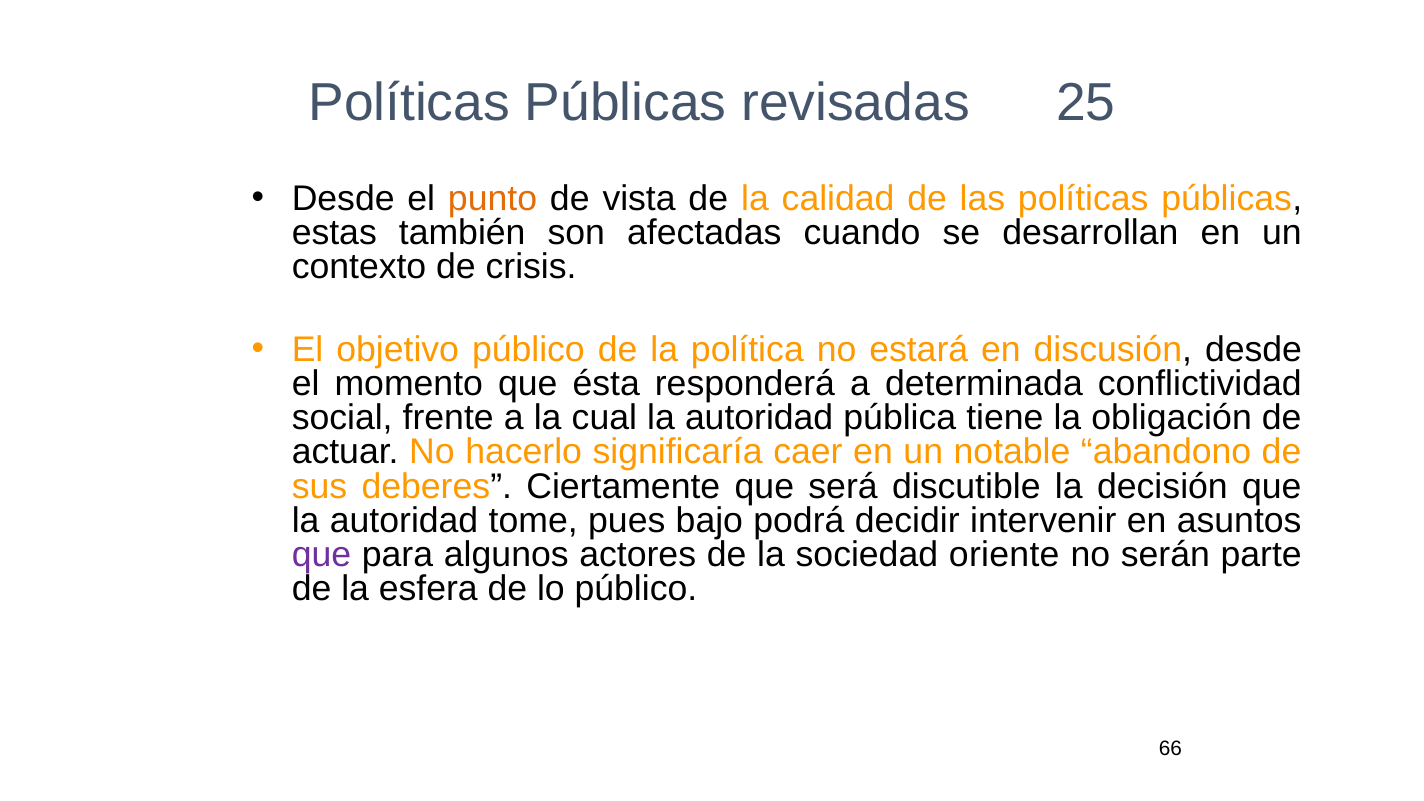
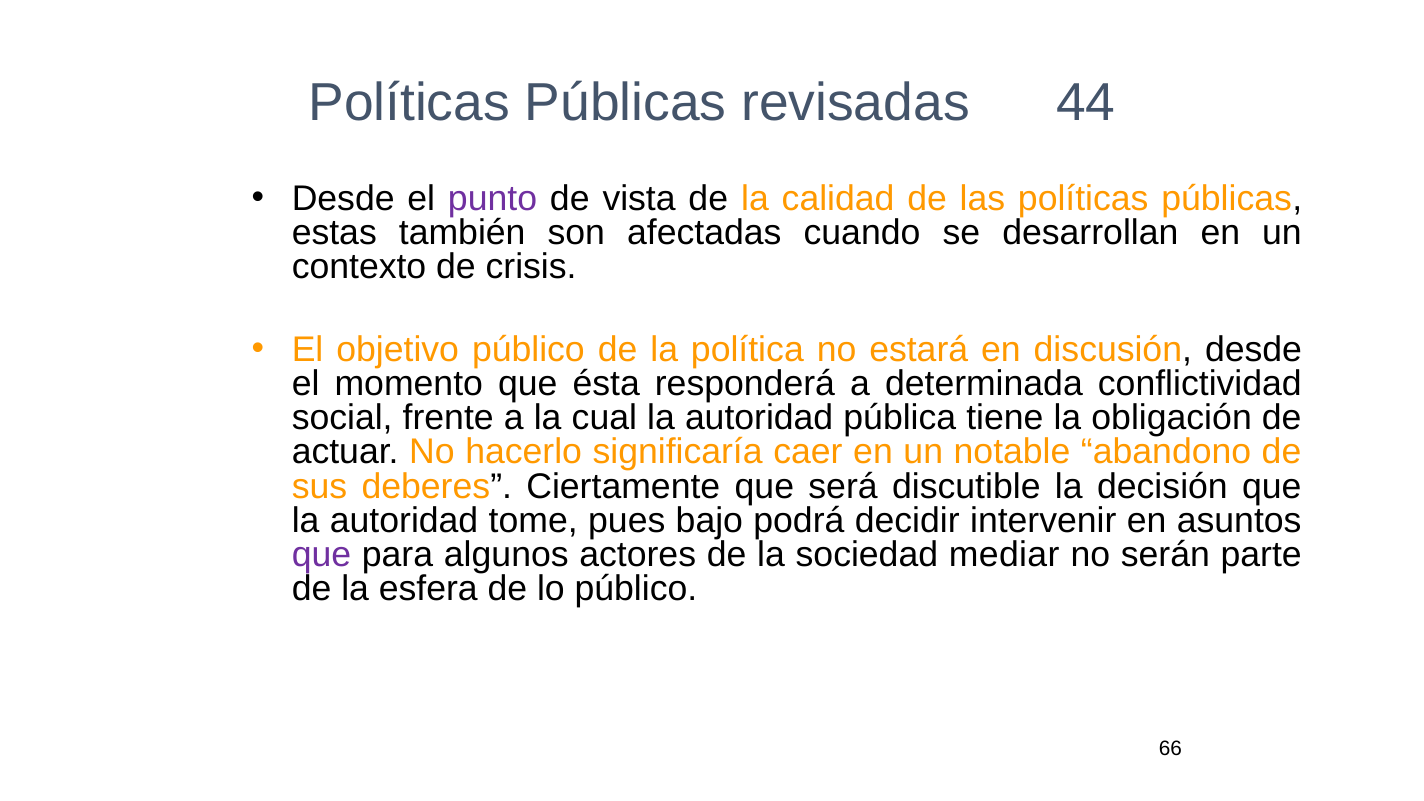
25: 25 -> 44 (1086, 103)
punto colour: orange -> purple (493, 199)
oriente: oriente -> mediar (1004, 555)
